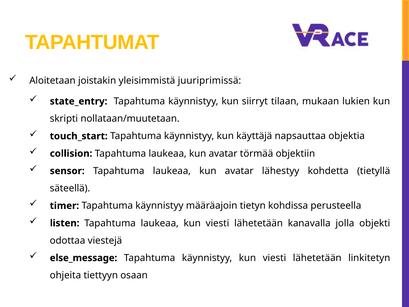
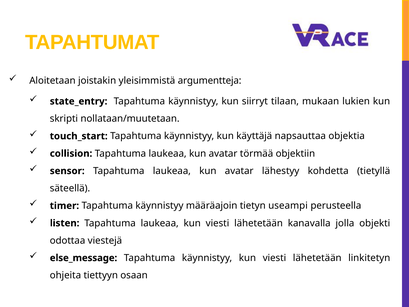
juuriprimissä: juuriprimissä -> argumentteja (210, 80)
kohdissa: kohdissa -> useampi (288, 206)
